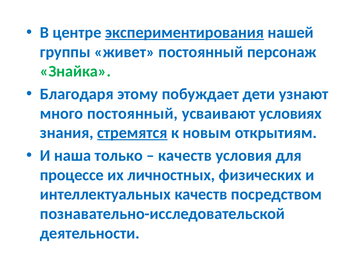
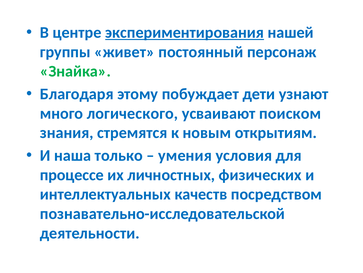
много постоянный: постоянный -> логического (132, 113)
условиях: условиях -> поиском (290, 113)
стремятся underline: present -> none (132, 133)
качеств: качеств -> умения (185, 155)
